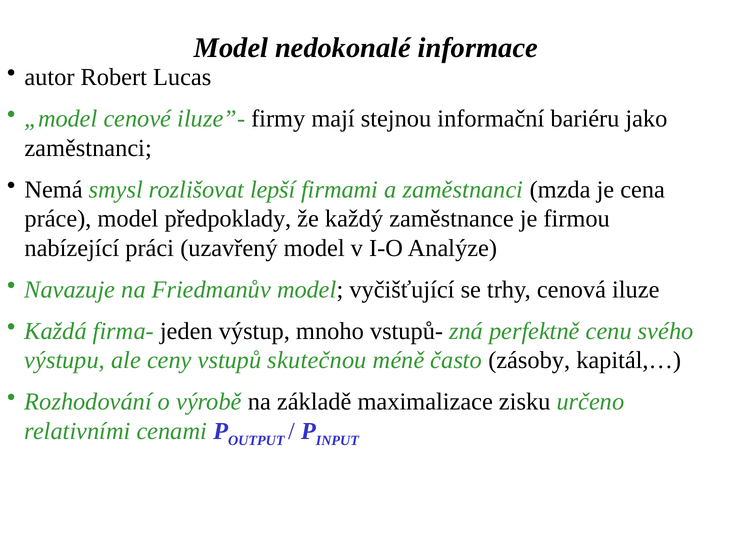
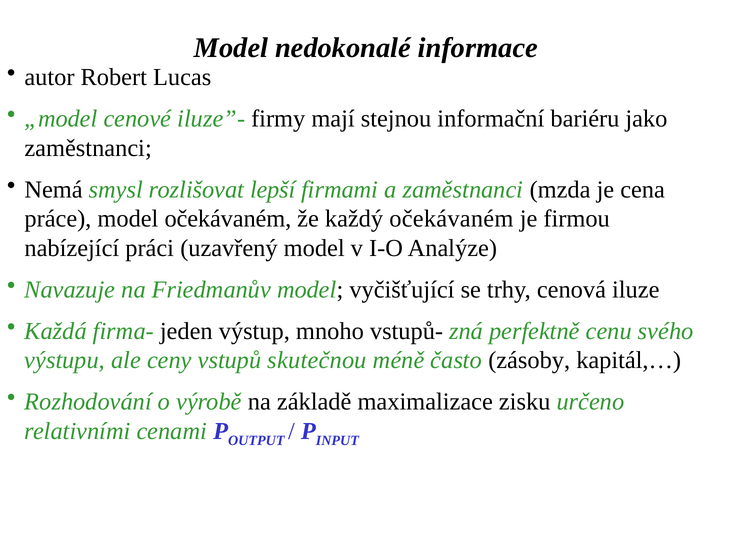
model předpoklady: předpoklady -> očekávaném (228, 219)
každý zaměstnance: zaměstnance -> očekávaném (451, 219)
